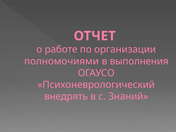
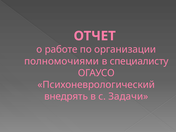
выполнения: выполнения -> специалисту (139, 61)
Знаний: Знаний -> Задачи (128, 96)
